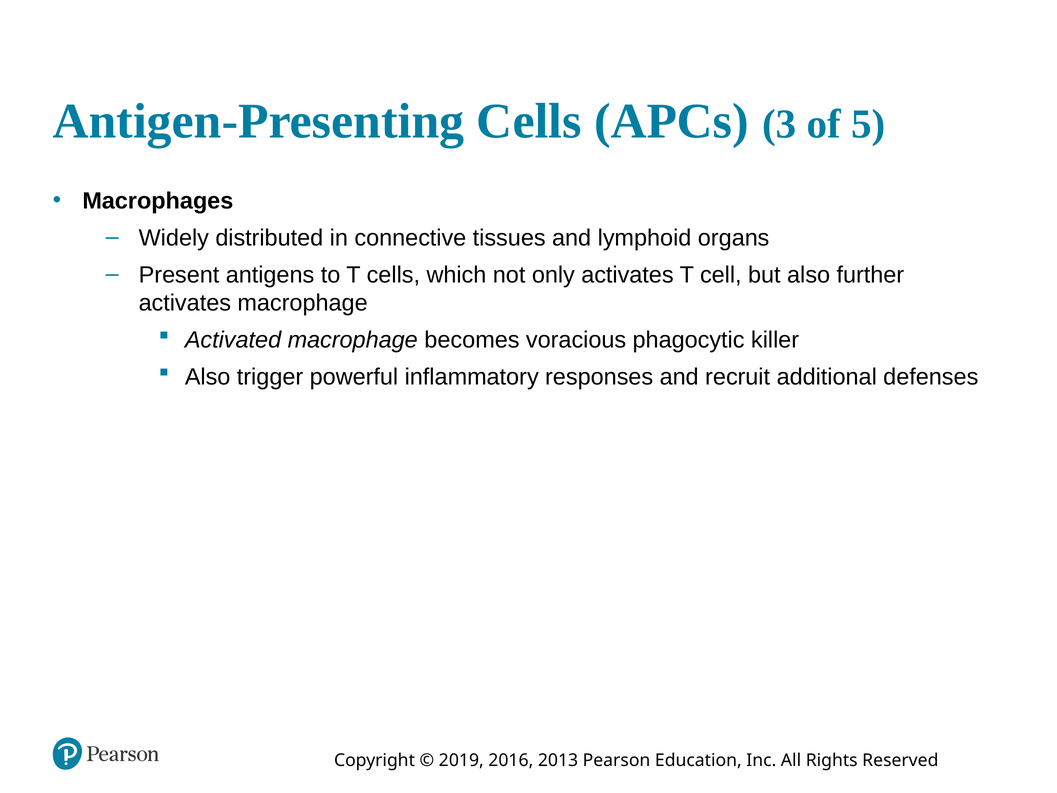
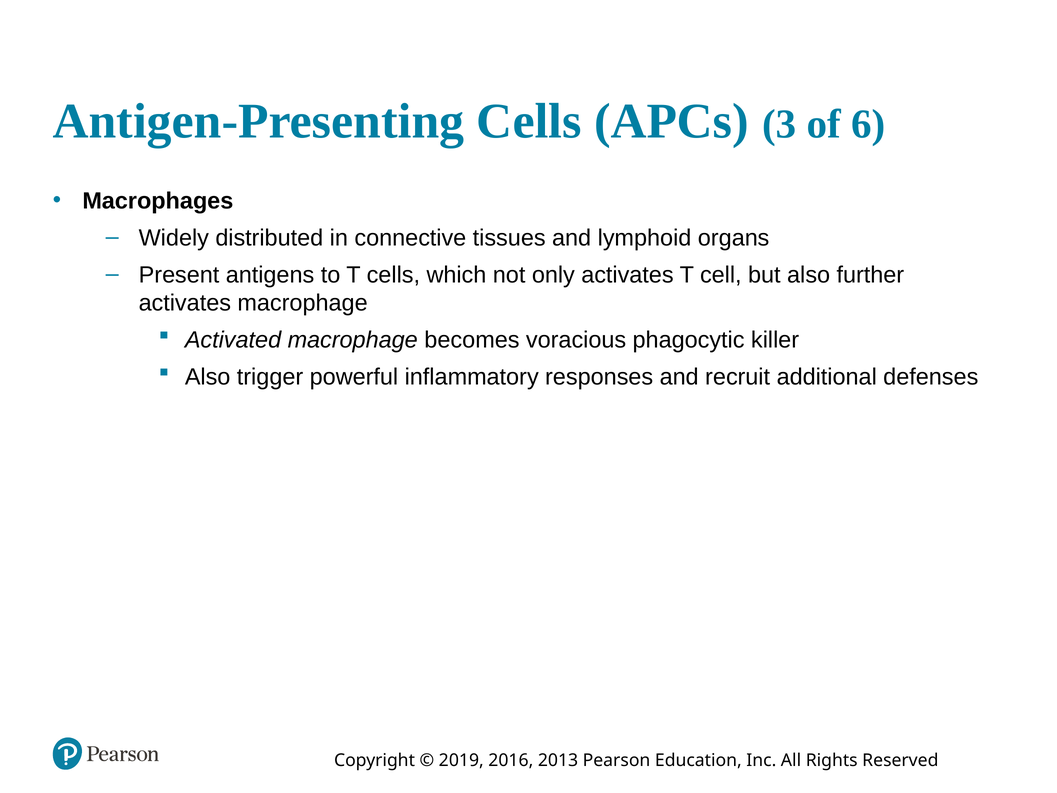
5: 5 -> 6 (868, 124)
